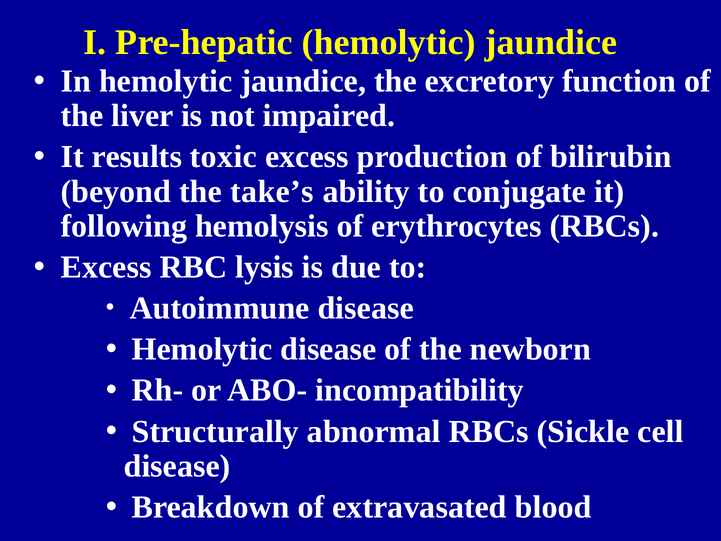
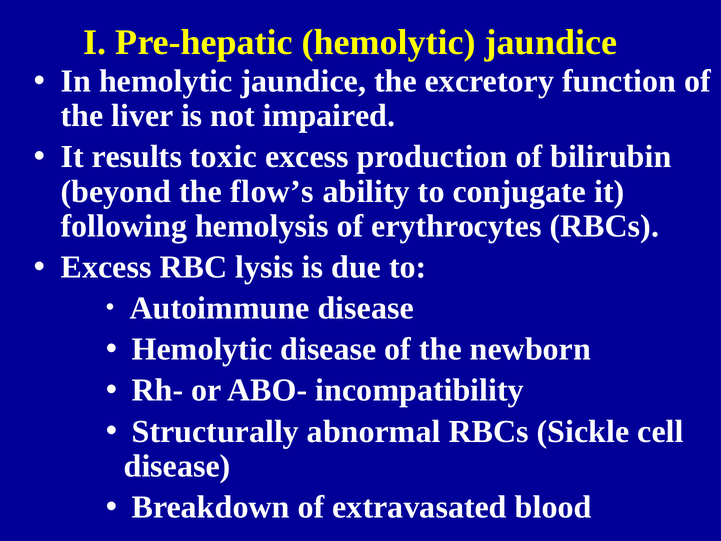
take’s: take’s -> flow’s (272, 191)
